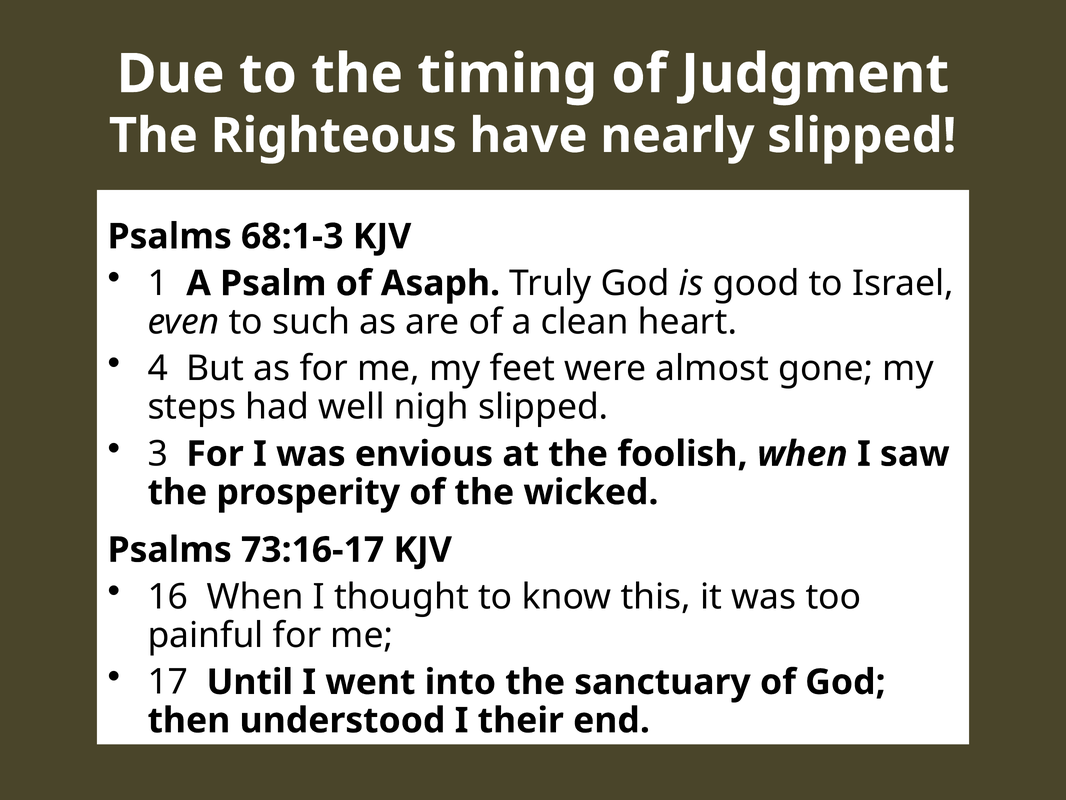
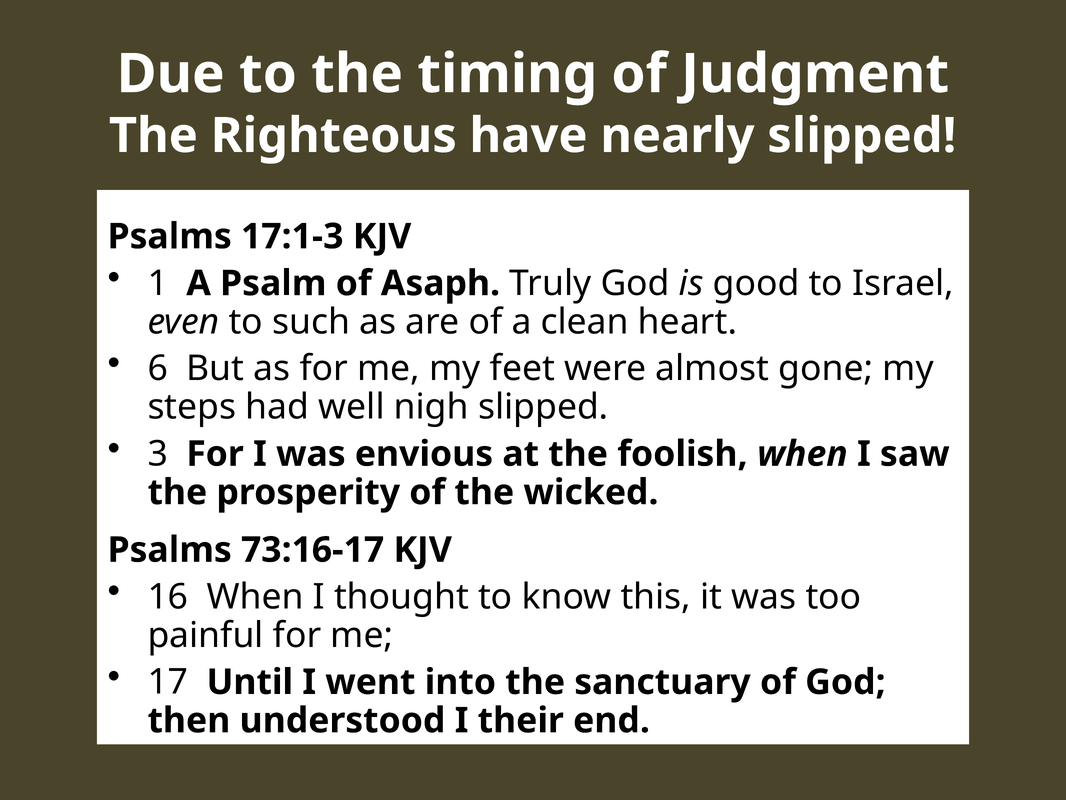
68:1-3: 68:1-3 -> 17:1-3 (292, 236)
4: 4 -> 6 (158, 369)
